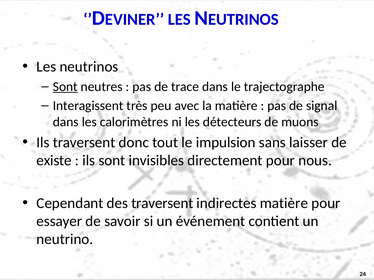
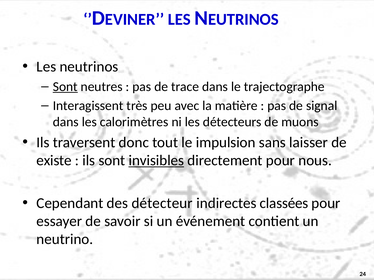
invisibles underline: none -> present (156, 161)
des traversent: traversent -> détecteur (162, 204)
indirectes matière: matière -> classées (284, 204)
